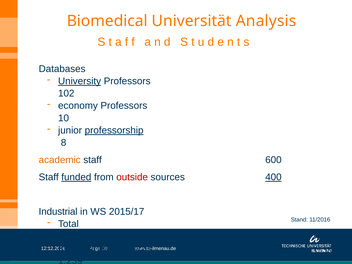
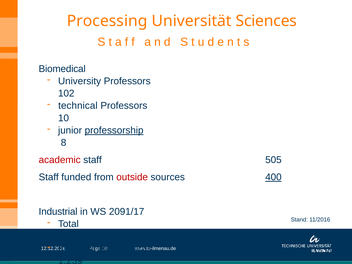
Biomedical: Biomedical -> Processing (107, 21)
Analysis: Analysis -> Sciences (266, 21)
Databases: Databases -> Biomedical (62, 69)
University underline: present -> none (80, 81)
economy: economy -> technical (78, 106)
academic colour: orange -> red (60, 160)
600: 600 -> 505 (273, 160)
funded underline: present -> none (76, 177)
2015/17: 2015/17 -> 2091/17 (127, 212)
